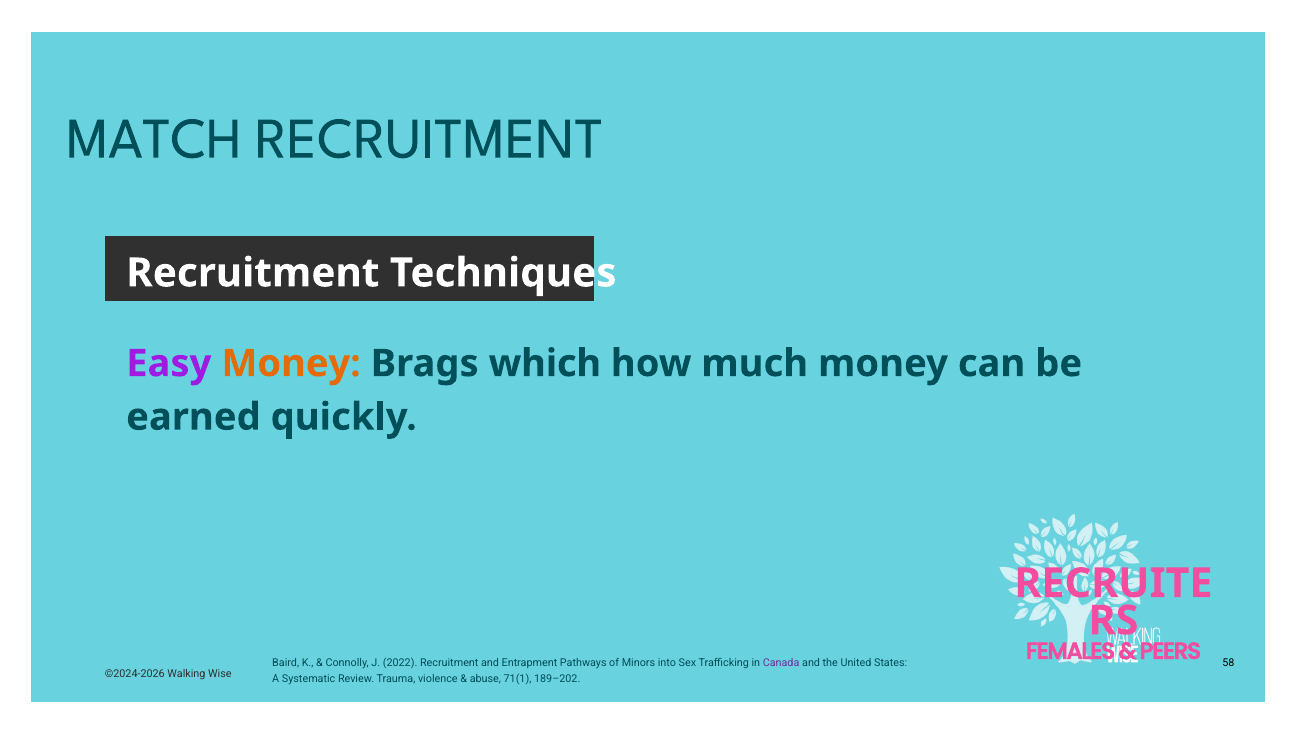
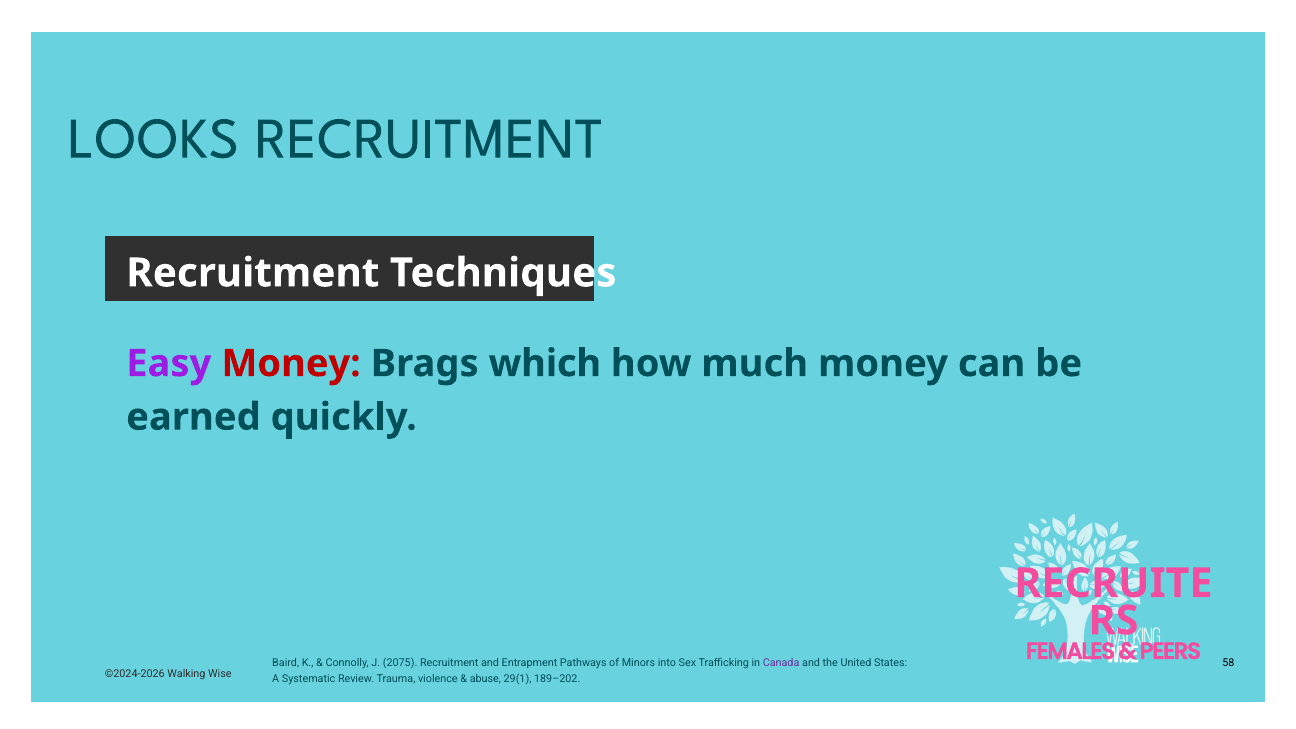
MATCH: MATCH -> LOOKS (154, 139)
Money colour: orange -> red (291, 364)
2022: 2022 -> 2075 (400, 663)
71(1: 71(1 -> 29(1 (518, 679)
